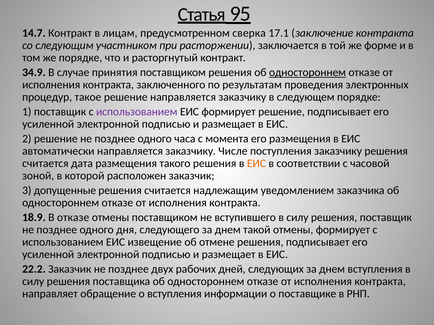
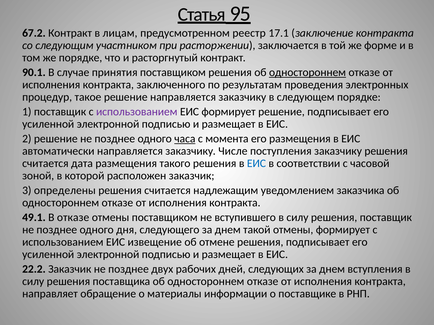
14.7: 14.7 -> 67.2 (34, 33)
сверка: сверка -> реестр (249, 33)
34.9: 34.9 -> 90.1 (34, 72)
часа underline: none -> present (185, 139)
ЕИС colour: orange -> blue (256, 164)
допущенные: допущенные -> определены (65, 191)
18.9: 18.9 -> 49.1 (34, 218)
о вступления: вступления -> материалы (174, 294)
